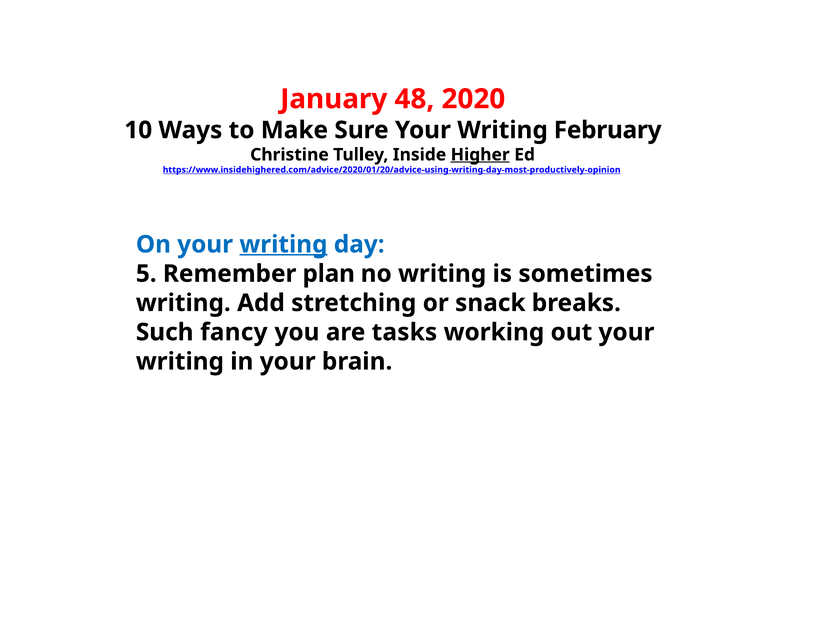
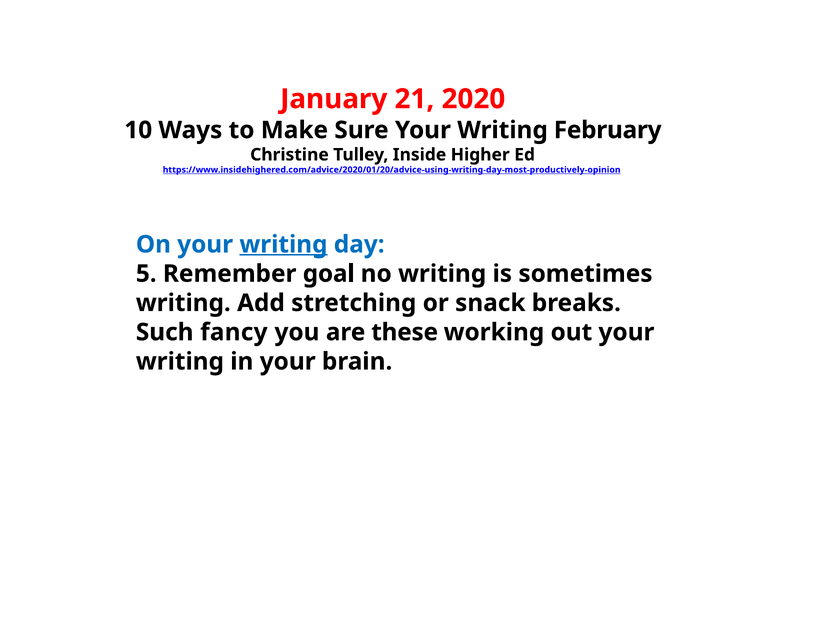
48: 48 -> 21 (414, 99)
Higher underline: present -> none (480, 155)
plan: plan -> goal (329, 274)
tasks: tasks -> these (405, 332)
